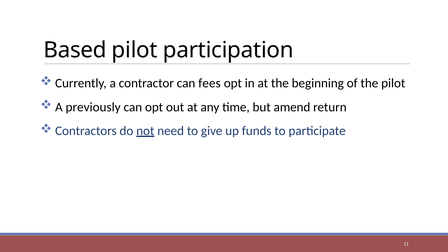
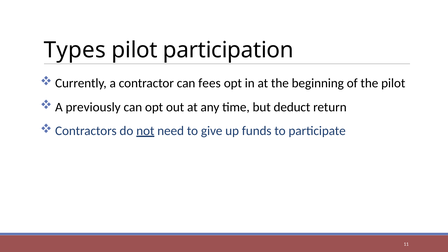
Based: Based -> Types (75, 50)
amend: amend -> deduct (292, 107)
